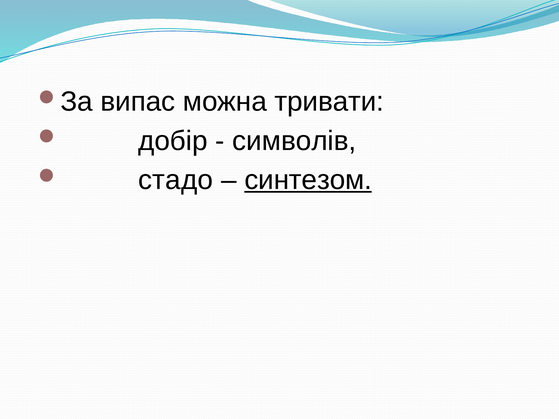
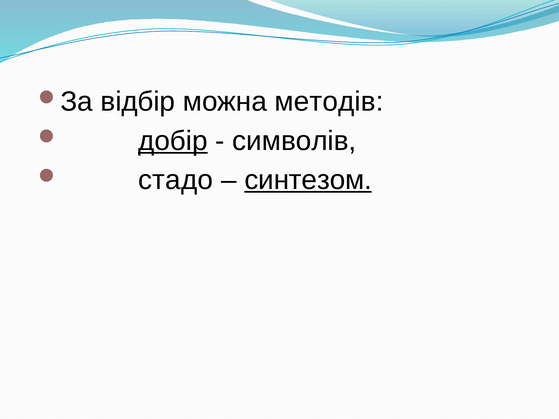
випас: випас -> відбір (138, 102)
тривати: тривати -> методів (329, 102)
добір underline: none -> present (173, 141)
